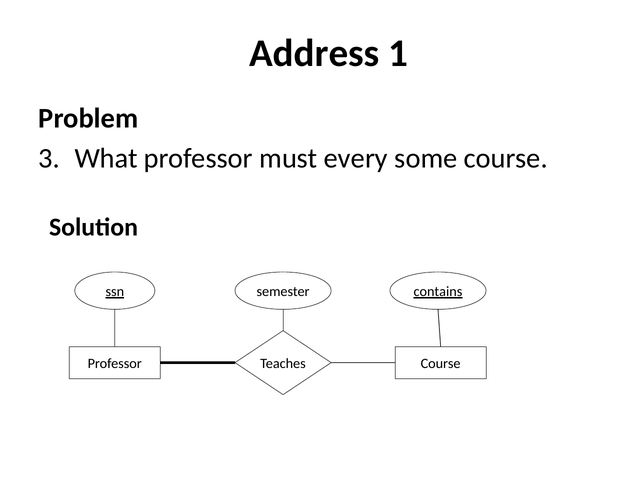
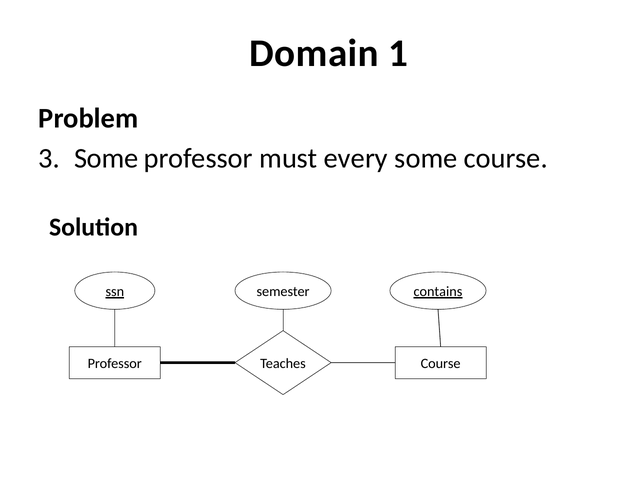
Address: Address -> Domain (314, 53)
What: What -> Some (106, 158)
